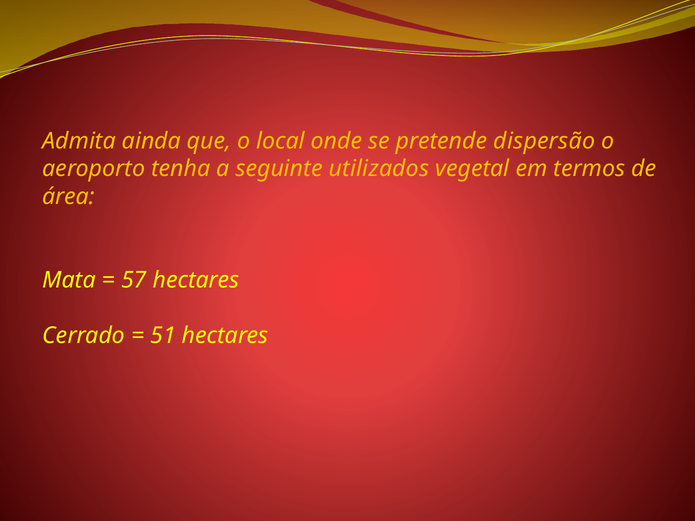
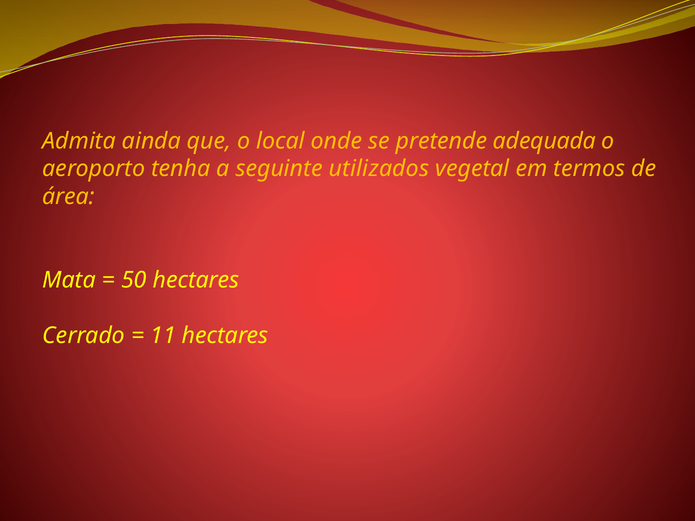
dispersão: dispersão -> adequada (544, 141)
57: 57 -> 50 (134, 280)
51: 51 -> 11 (163, 336)
